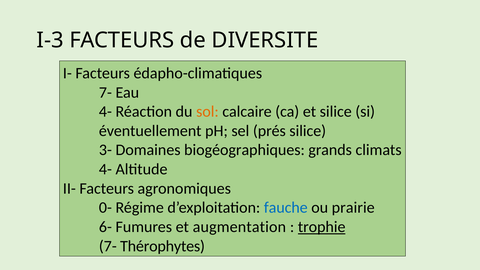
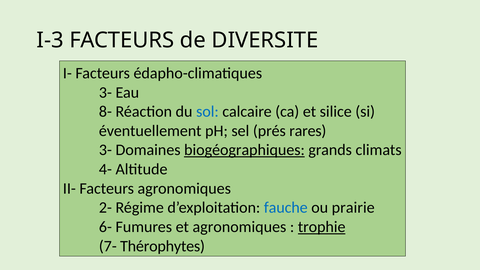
7-: 7- -> 3- (105, 92)
4-: 4- -> 8- (105, 112)
sol colour: orange -> blue (207, 112)
prés silice: silice -> rares (308, 131)
biogéographiques underline: none -> present (244, 150)
0-: 0- -> 2- (105, 208)
et augmentation: augmentation -> agronomiques (239, 227)
